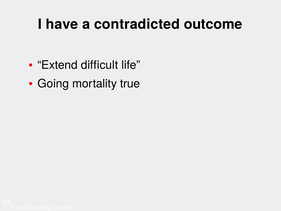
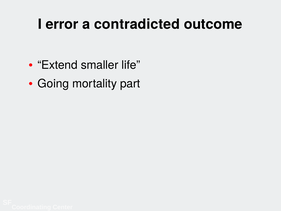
have: have -> error (62, 24)
difficult: difficult -> smaller (100, 65)
true: true -> part (130, 83)
